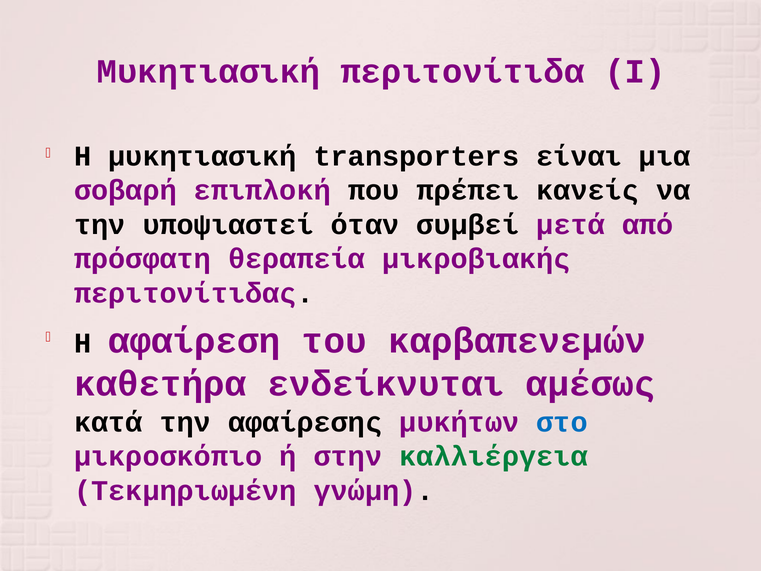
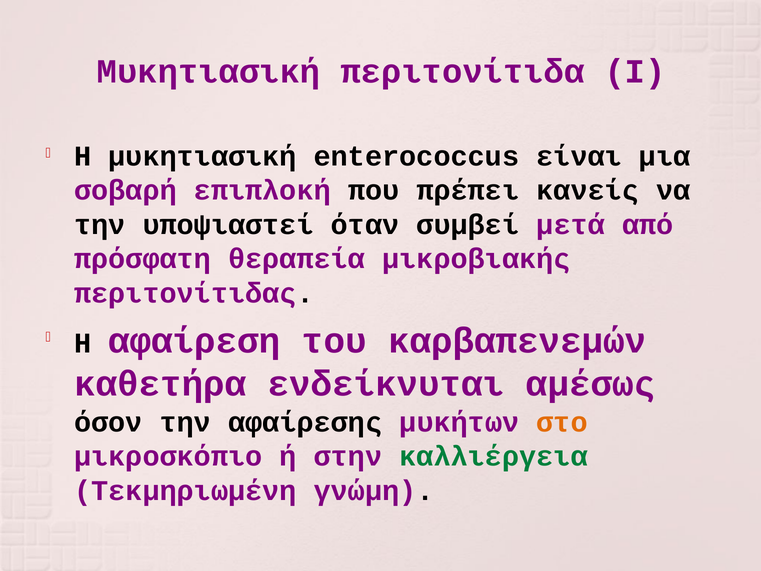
transporters: transporters -> enterococcus (416, 156)
κατά: κατά -> όσον (108, 422)
στο colour: blue -> orange (562, 422)
